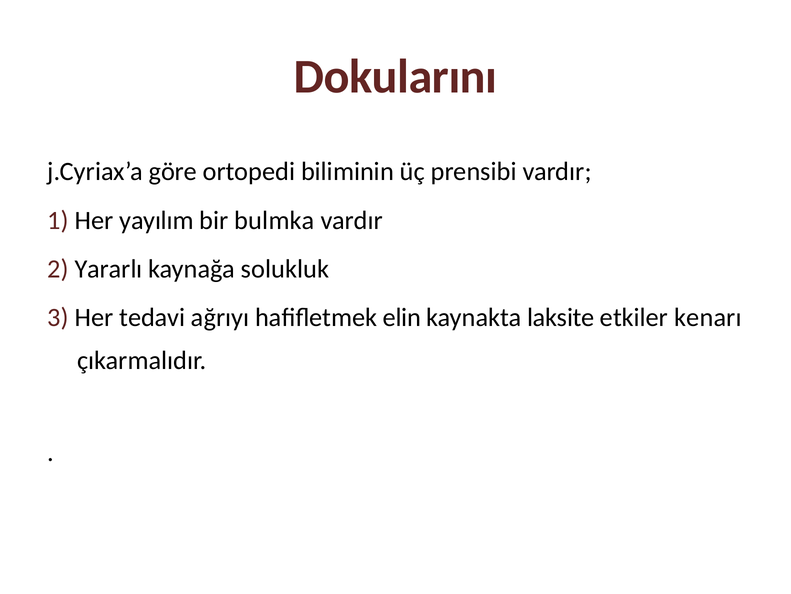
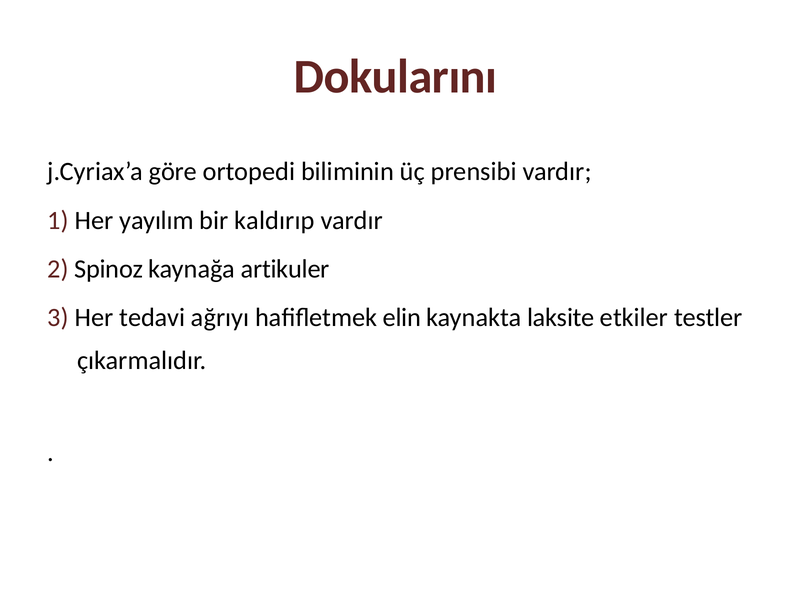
bulmka: bulmka -> kaldırıp (274, 220)
Yararlı: Yararlı -> Spinoz (109, 269)
solukluk: solukluk -> artikuler (285, 269)
kenarı: kenarı -> testler (708, 317)
